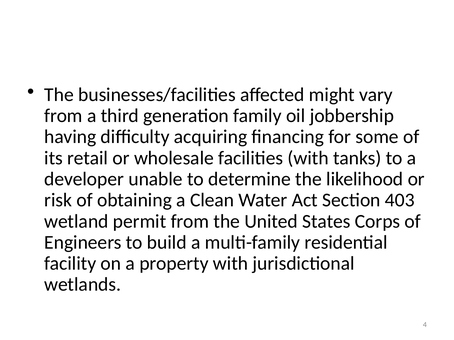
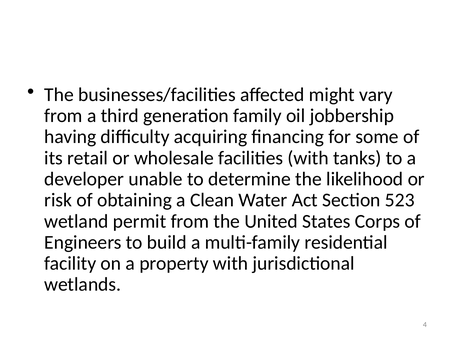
403: 403 -> 523 (400, 200)
